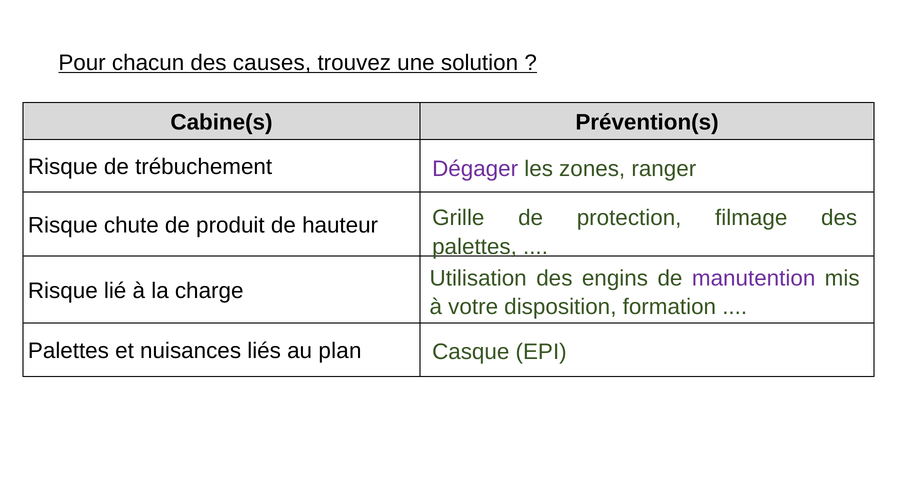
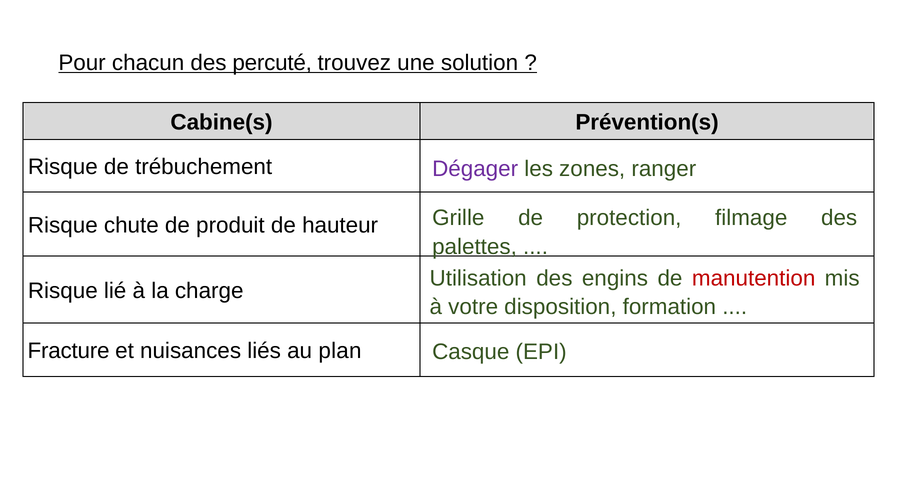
causes: causes -> percuté (272, 63)
manutention colour: purple -> red (754, 279)
Palettes: Palettes -> Fracture (69, 351)
